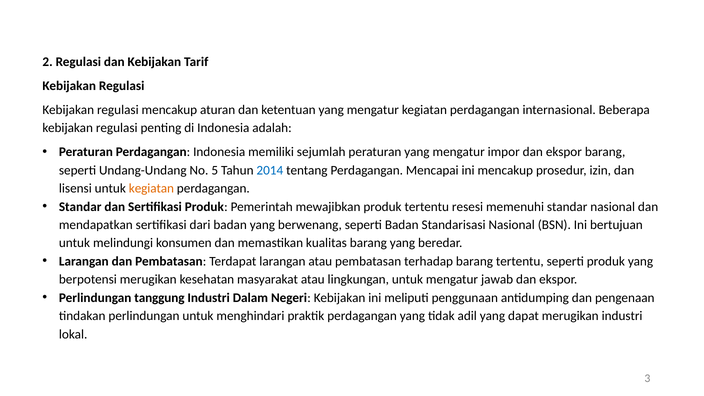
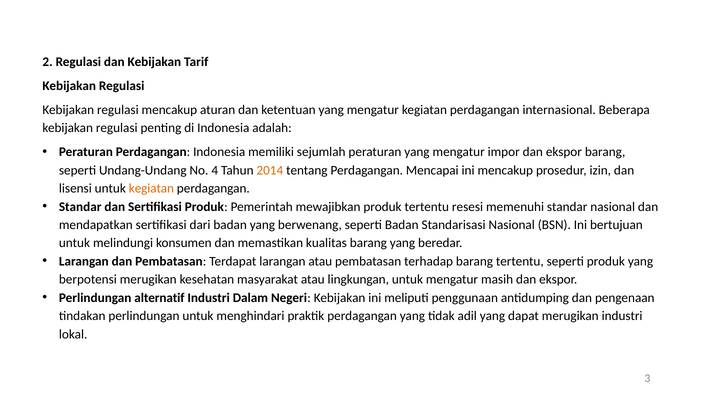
5: 5 -> 4 (215, 170)
2014 colour: blue -> orange (270, 170)
jawab: jawab -> masih (497, 280)
tanggung: tanggung -> alternatif (159, 298)
